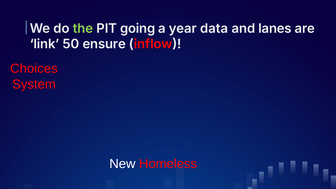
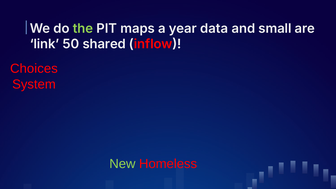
going: going -> maps (138, 28)
lanes: lanes -> small (275, 28)
ensure: ensure -> shared (104, 44)
New colour: white -> light green (122, 164)
